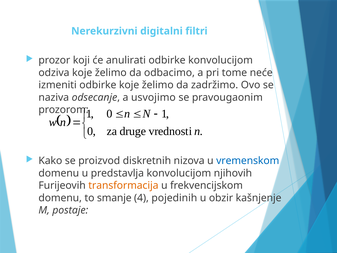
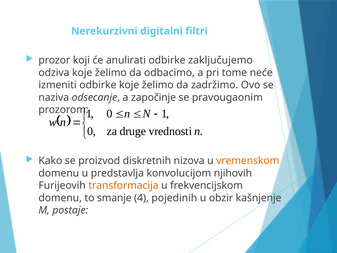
odbirke konvolucijom: konvolucijom -> zaključujemo (220, 60)
usvojimo: usvojimo -> započinje (153, 97)
vremenskom colour: blue -> orange (248, 161)
